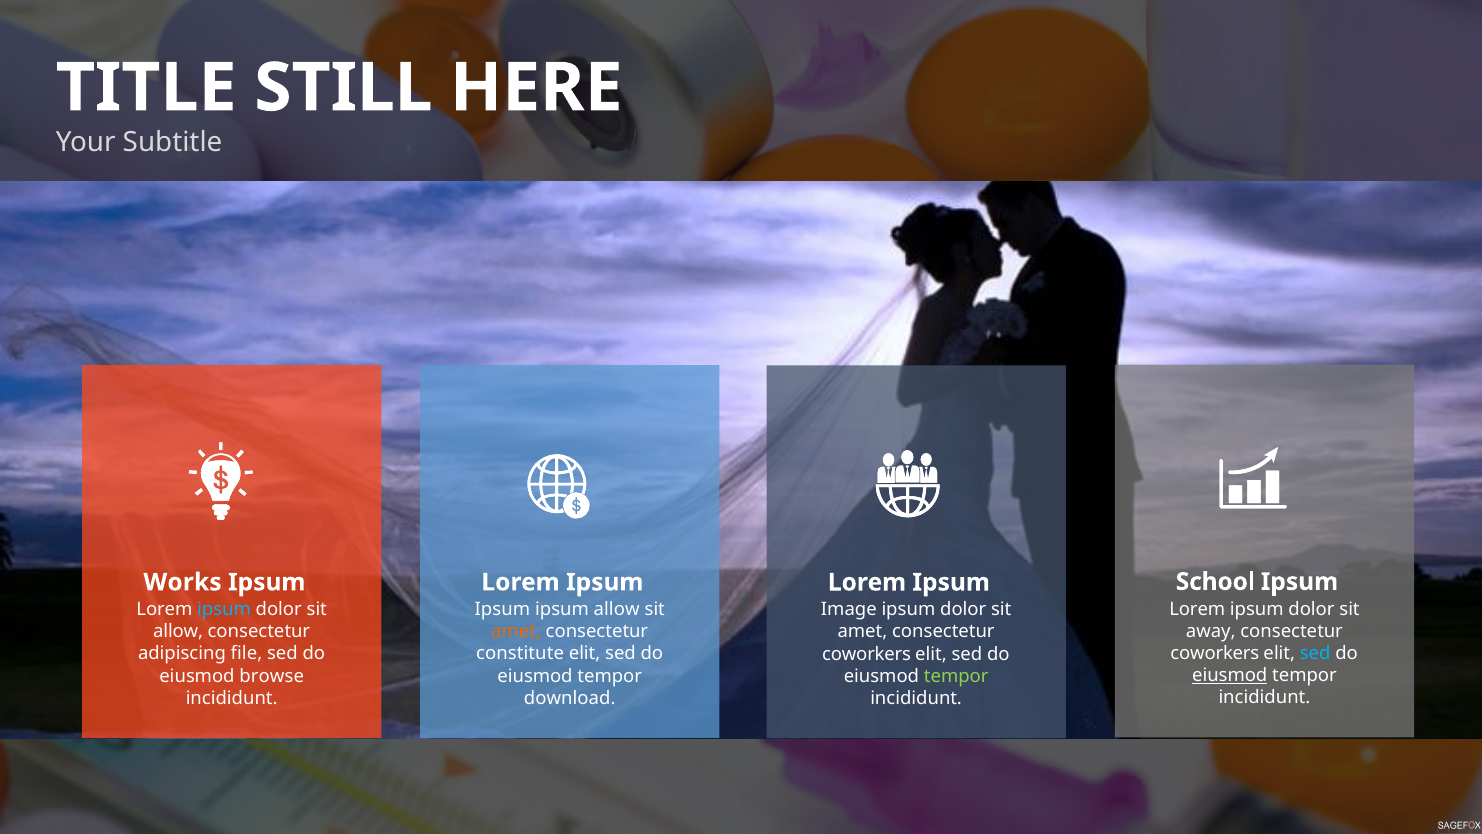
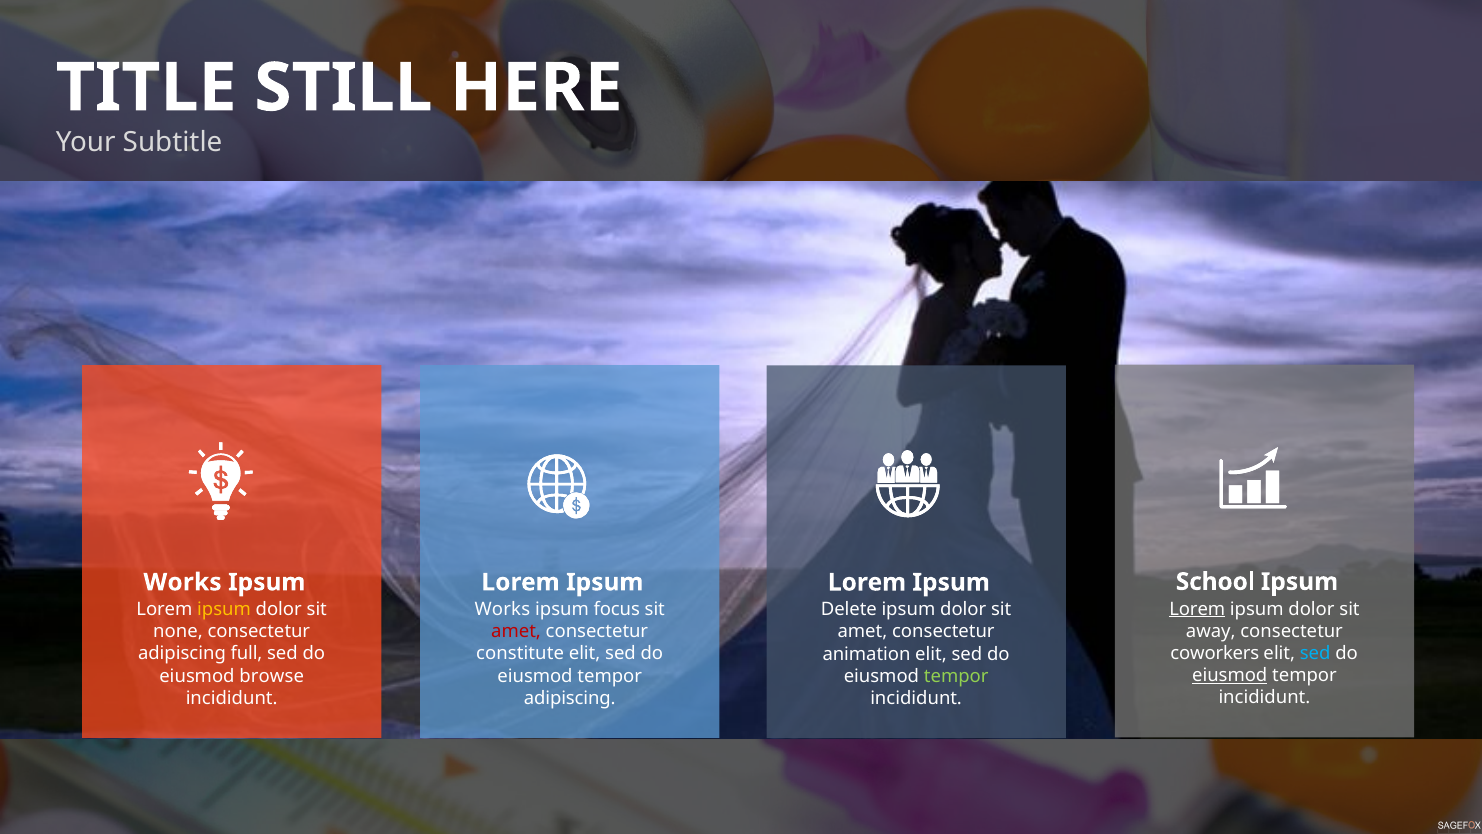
Lorem underline: none -> present (1197, 609)
ipsum colour: light blue -> yellow (224, 609)
Ipsum: Ipsum -> Works (502, 609)
ipsum allow: allow -> focus (617, 609)
Image: Image -> Delete (849, 609)
allow: allow -> none (178, 631)
amet colour: orange -> red (516, 631)
file: file -> full (247, 654)
coworkers: coworkers -> animation (867, 654)
download: download -> adipiscing (570, 698)
